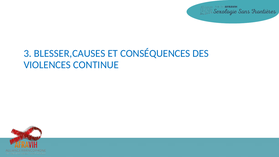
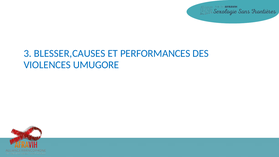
CONSÉQUENCES: CONSÉQUENCES -> PERFORMANCES (155, 53)
CONTINUE: CONTINUE -> UMUGORE (96, 65)
